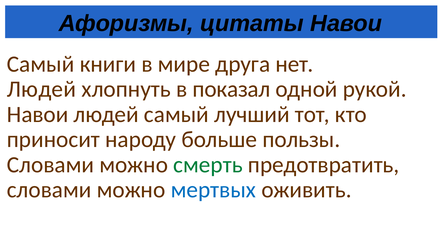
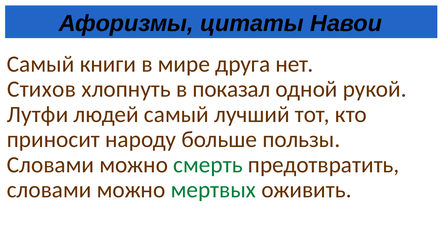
Людей: Людей -> Стихов (41, 89)
Навои: Навои -> Лутфи (38, 115)
мертвых colour: blue -> green (213, 190)
